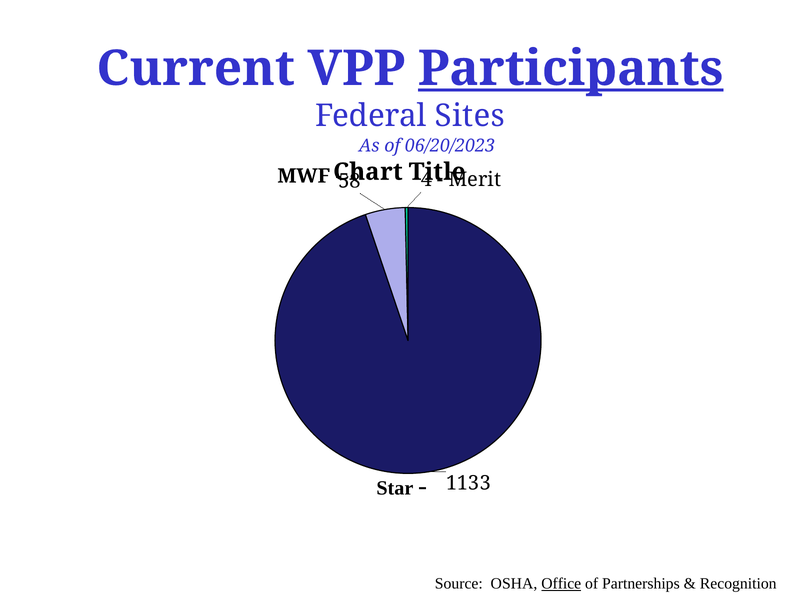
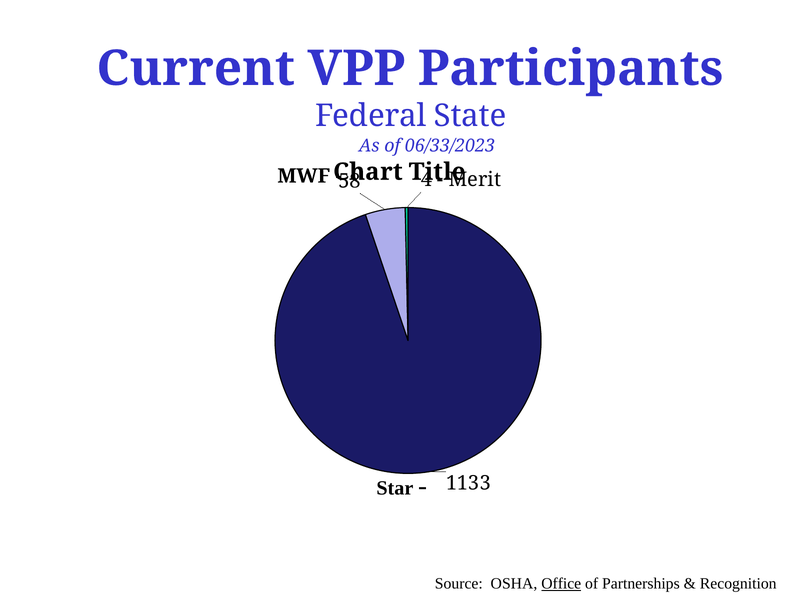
Participants underline: present -> none (571, 69)
Sites: Sites -> State (470, 116)
06/20/2023: 06/20/2023 -> 06/33/2023 (450, 146)
